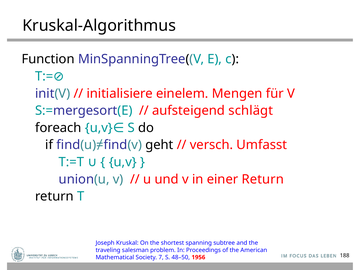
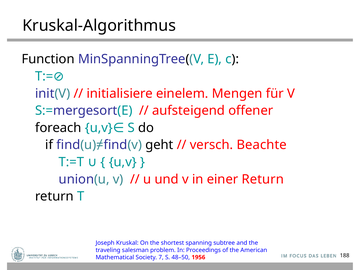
schlägt: schlägt -> offener (251, 111)
Umfasst: Umfasst -> Beachte (262, 145)
